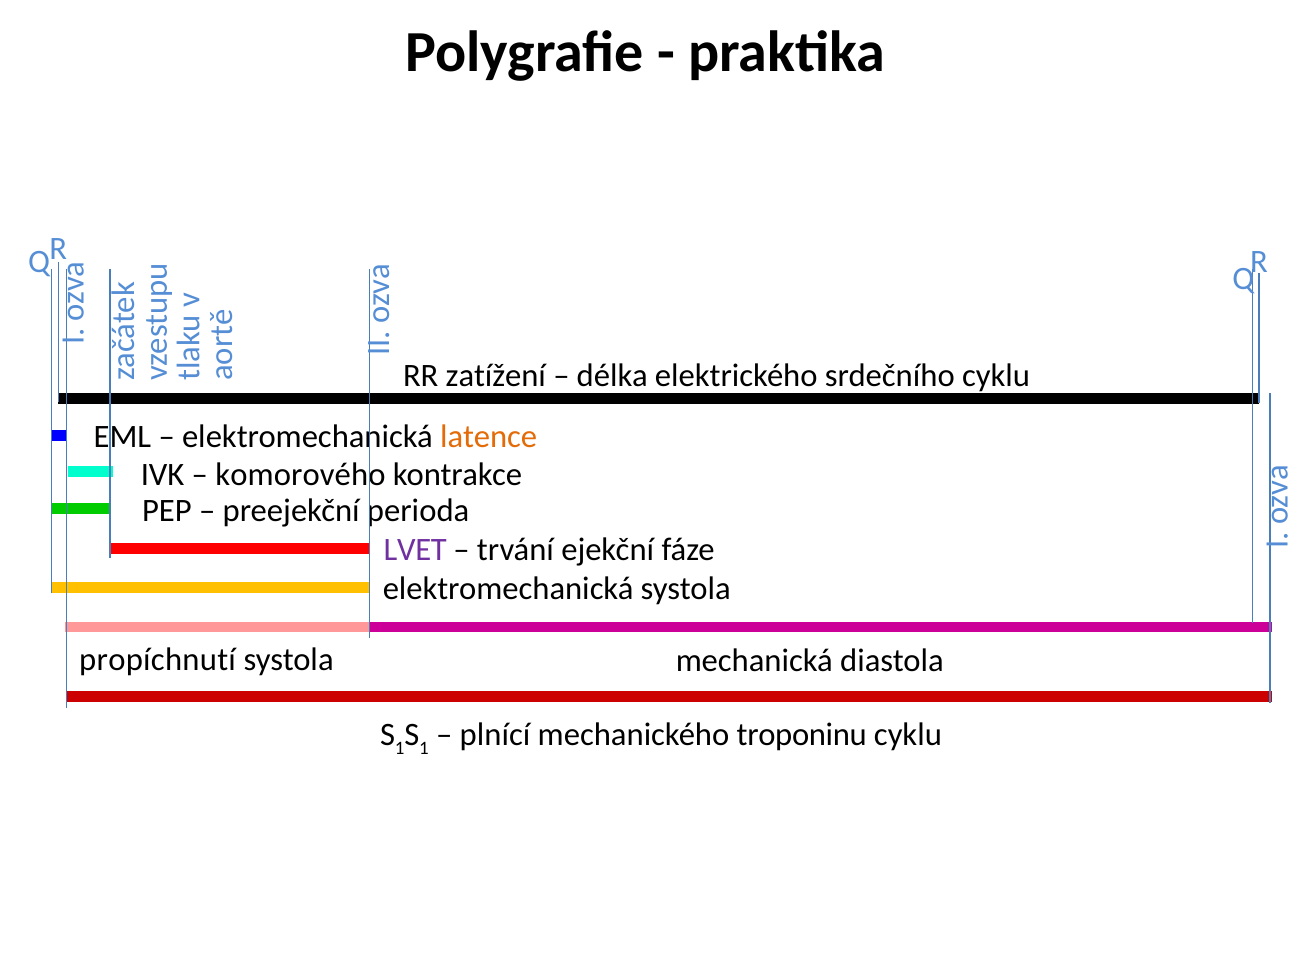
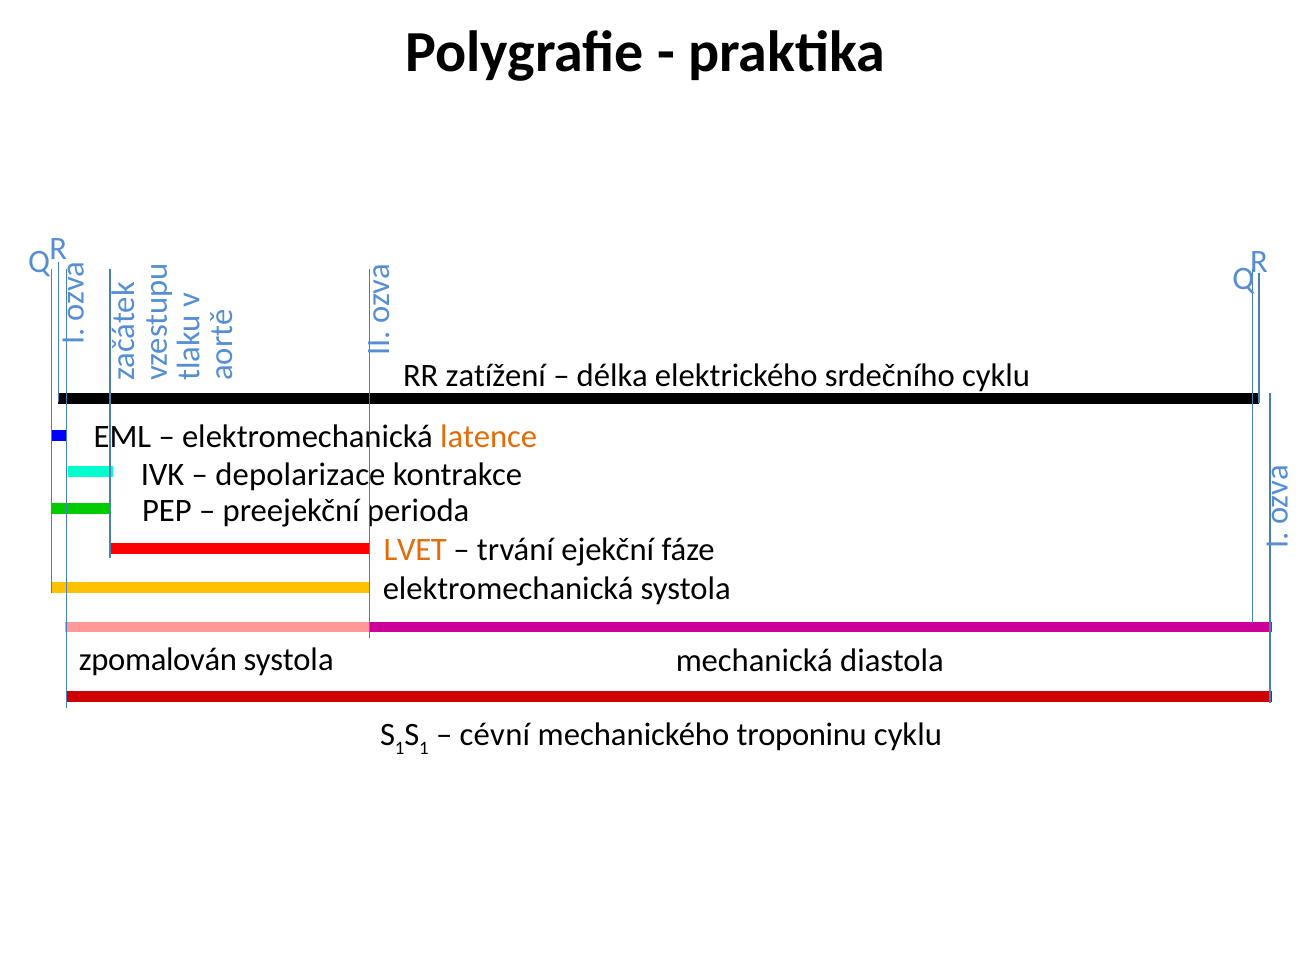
komorového: komorového -> depolarizace (300, 474)
LVET colour: purple -> orange (415, 550)
propíchnutí: propíchnutí -> zpomalován (158, 660)
plnící: plnící -> cévní (495, 735)
